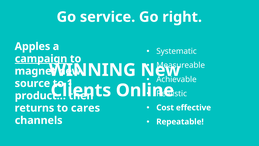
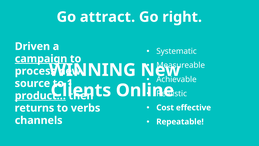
service: service -> attract (108, 17)
Apples: Apples -> Driven (32, 46)
magnet: magnet -> process (35, 71)
product… underline: none -> present (40, 96)
cares: cares -> verbs (86, 108)
